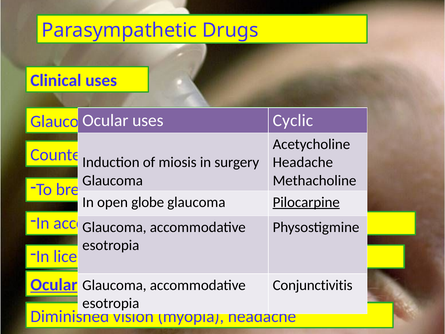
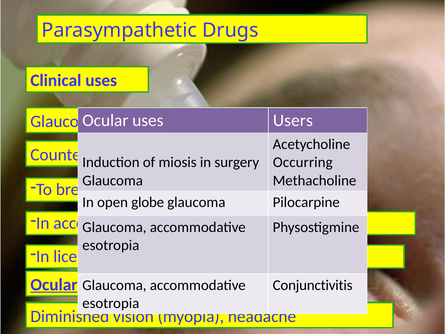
Cyclic: Cyclic -> Users (293, 121)
Headache: Headache -> Occurring (303, 162)
Pilocarpine underline: present -> none (306, 202)
